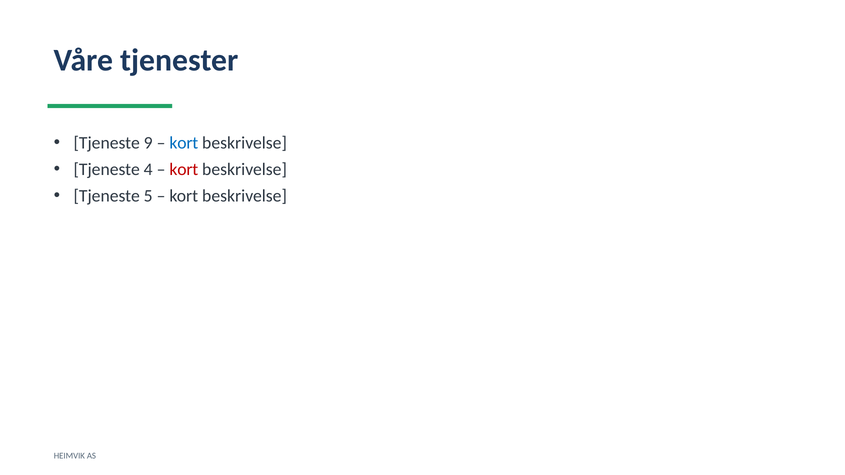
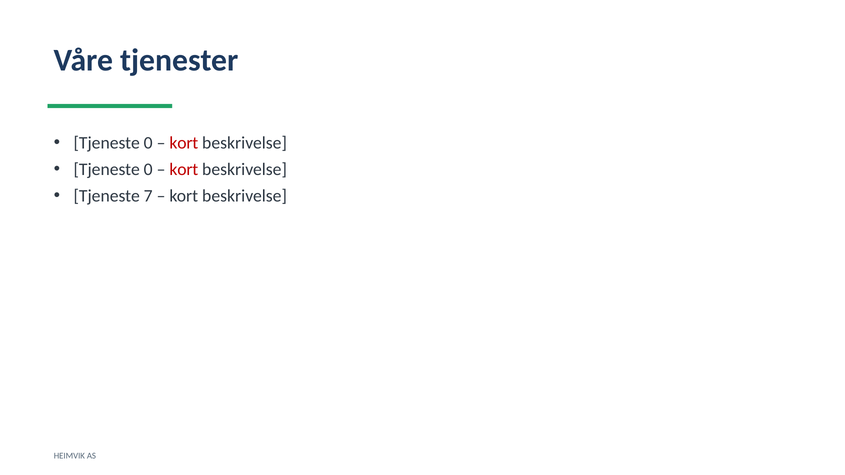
9: 9 -> 0 (148, 143)
kort colour: blue -> red (184, 143)
4: 4 -> 0 (148, 170)
5: 5 -> 7 (148, 196)
